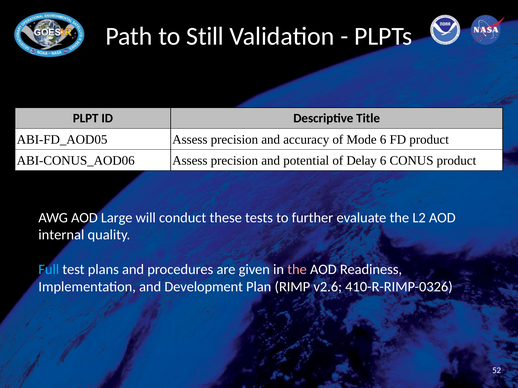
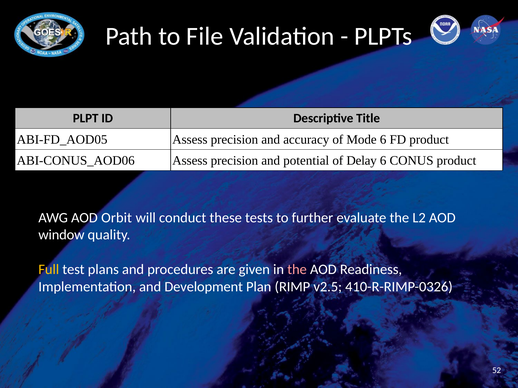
Still: Still -> File (205, 36)
Large: Large -> Orbit (117, 218)
internal: internal -> window (61, 235)
Full colour: light blue -> yellow (49, 270)
v2.6: v2.6 -> v2.5 (328, 287)
